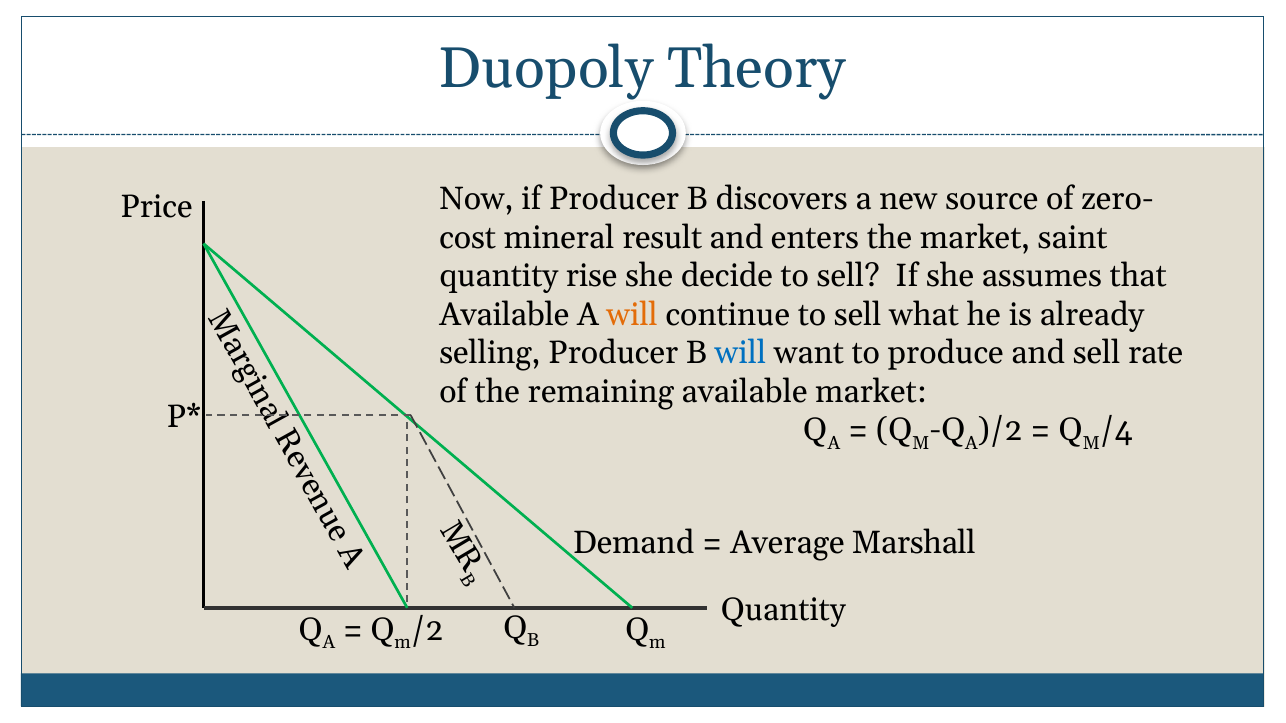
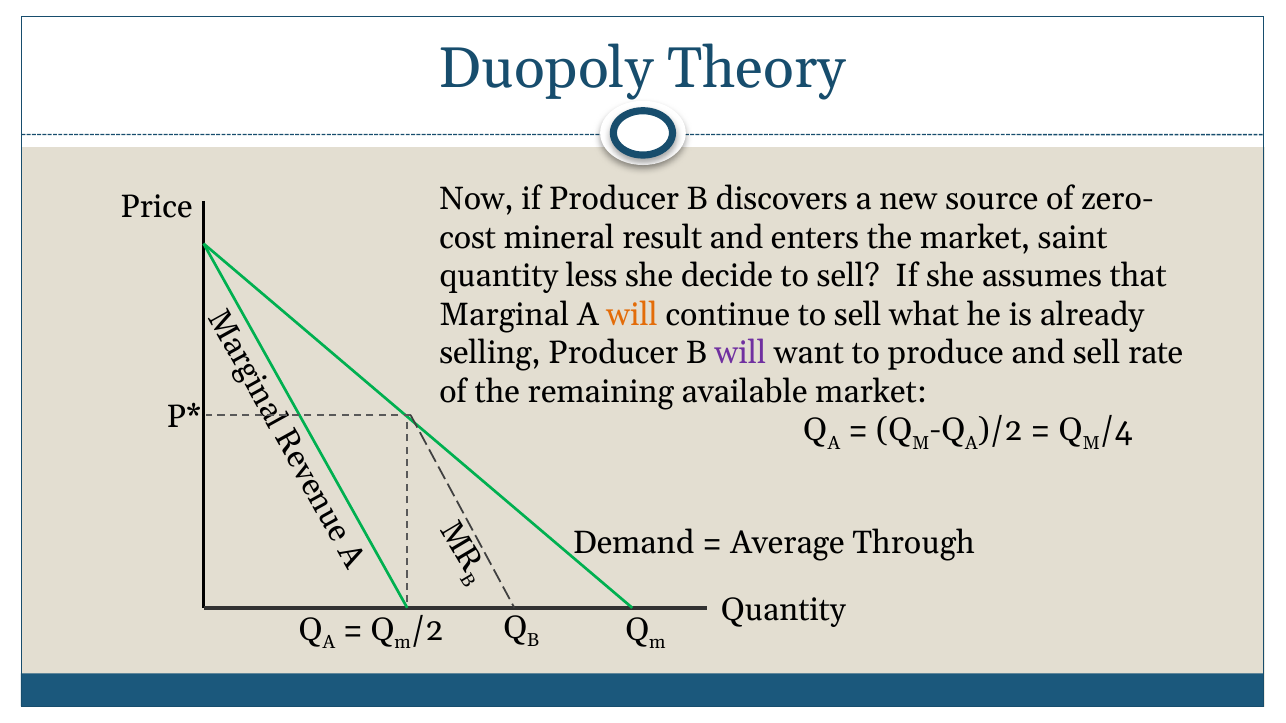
rise: rise -> less (592, 276)
Available: Available -> Marginal (504, 315)
will colour: blue -> purple (741, 353)
Marshall: Marshall -> Through (914, 543)
